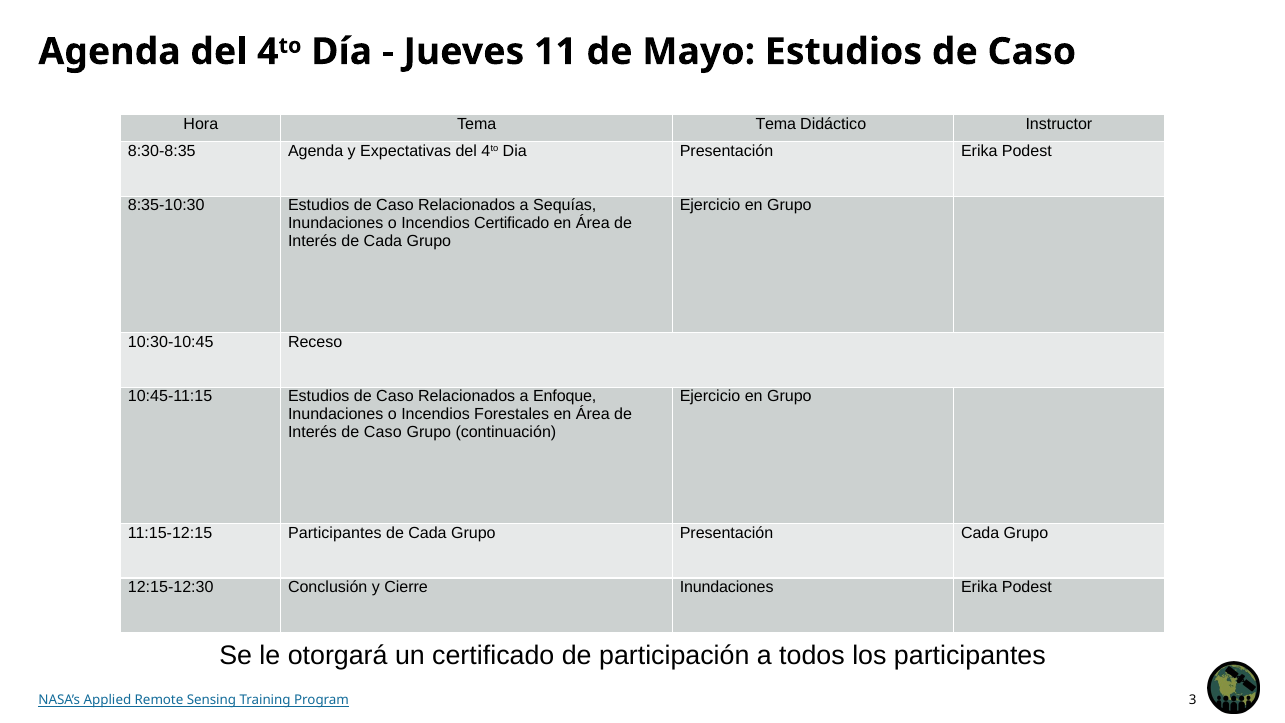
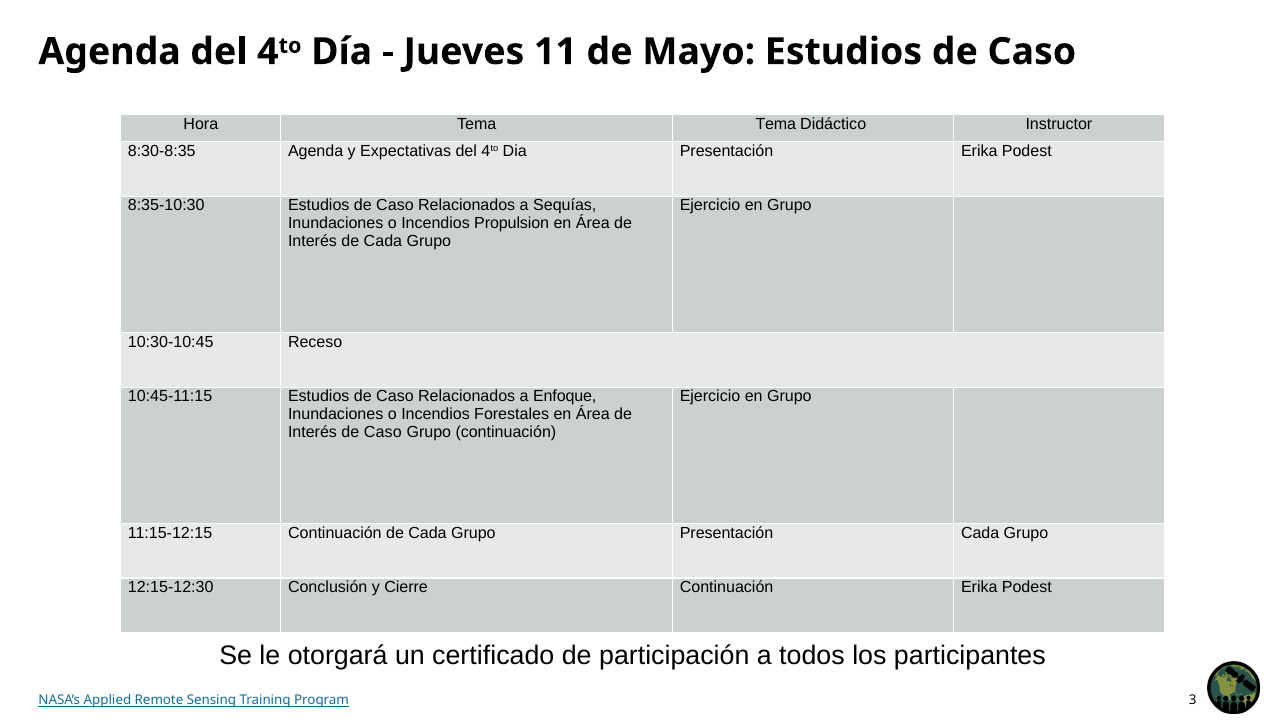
Incendios Certificado: Certificado -> Propulsion (512, 223)
11:15-12:15 Participantes: Participantes -> Continuación (335, 533)
Cierre Inundaciones: Inundaciones -> Continuación (727, 587)
